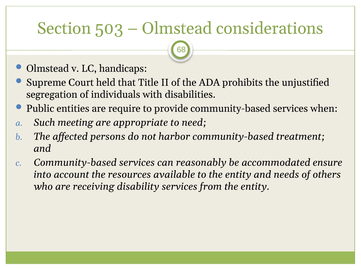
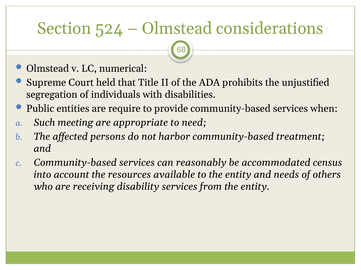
503: 503 -> 524 (109, 28)
handicaps: handicaps -> numerical (123, 69)
ensure: ensure -> census (328, 163)
